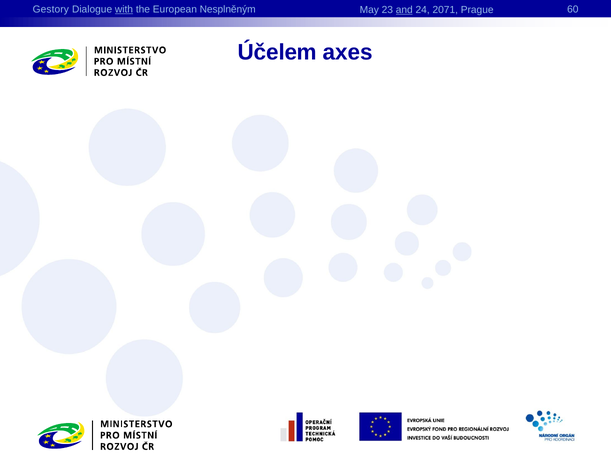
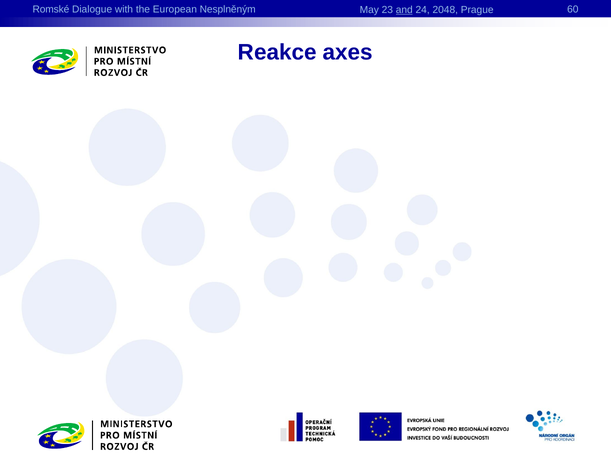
Gestory: Gestory -> Romské (51, 9)
with underline: present -> none (124, 9)
2071: 2071 -> 2048 (445, 10)
Účelem: Účelem -> Reakce (277, 52)
